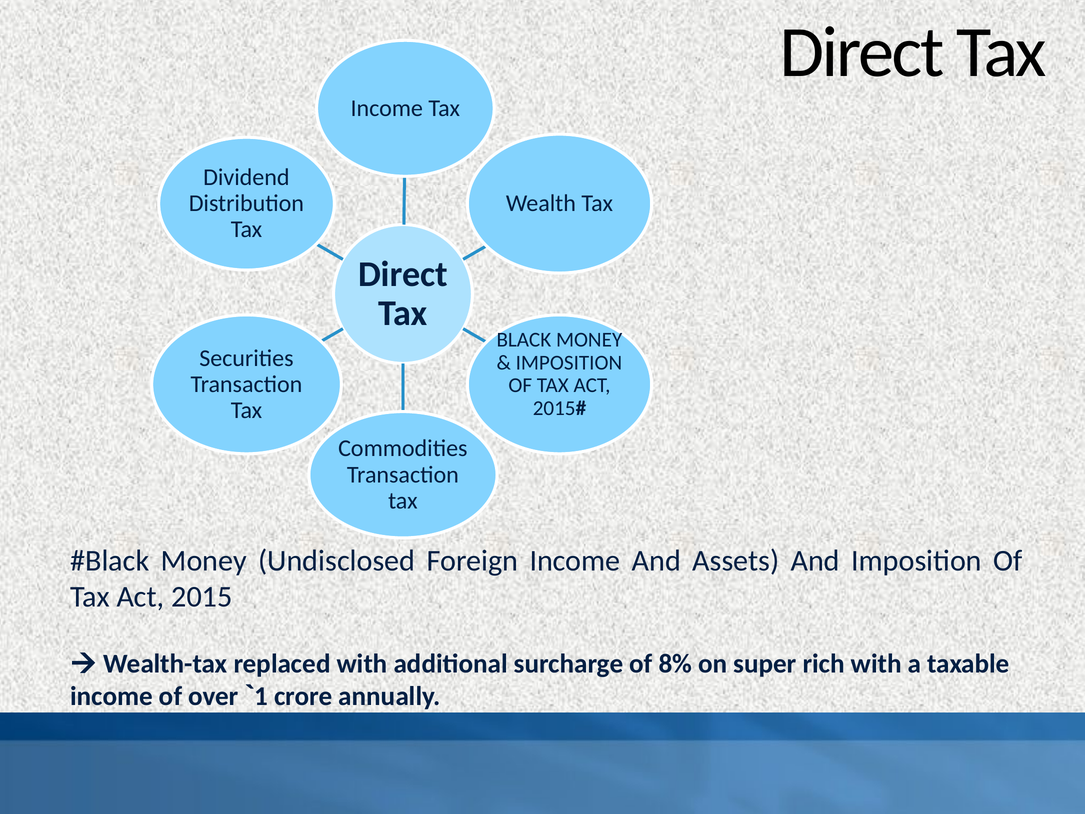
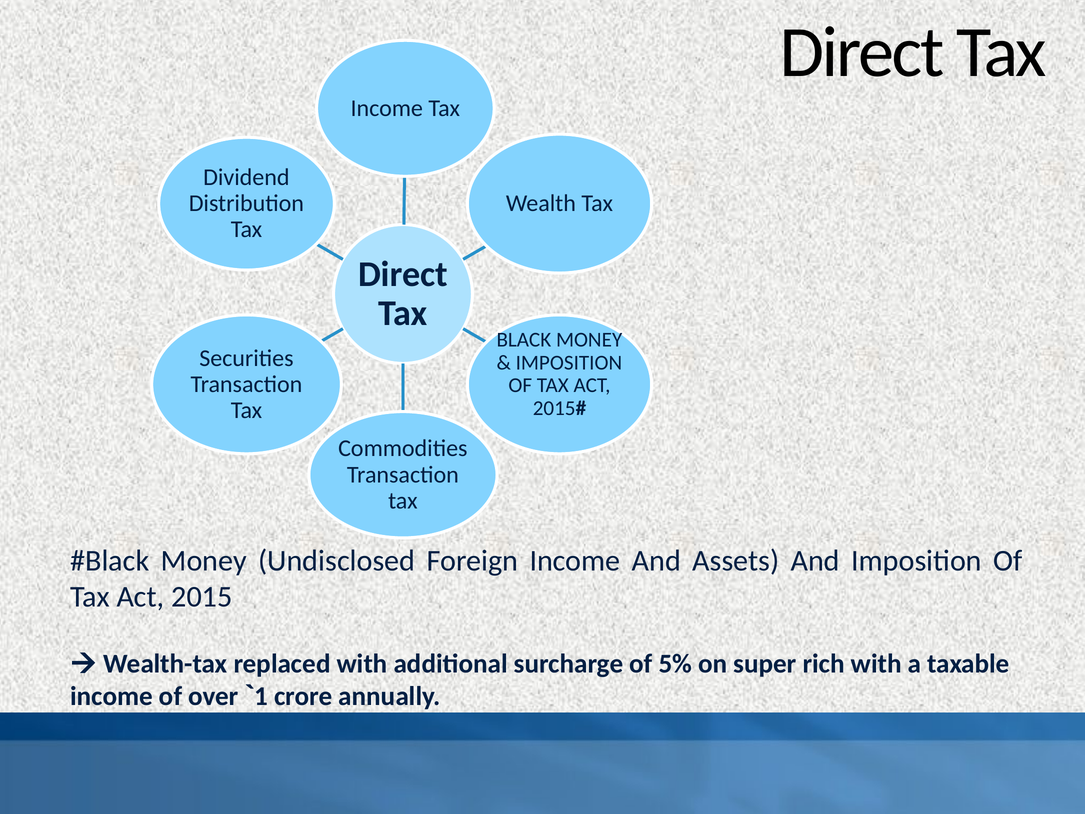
8%: 8% -> 5% (675, 663)
